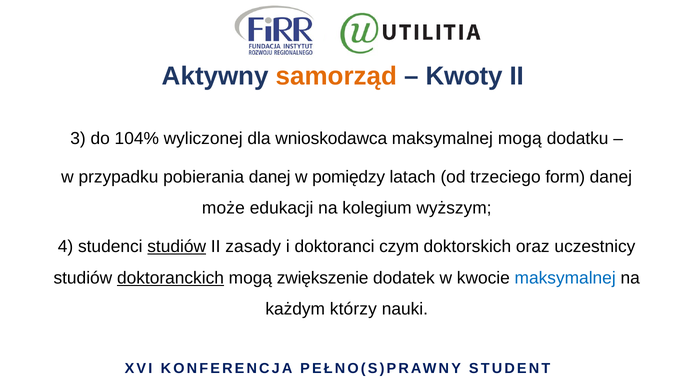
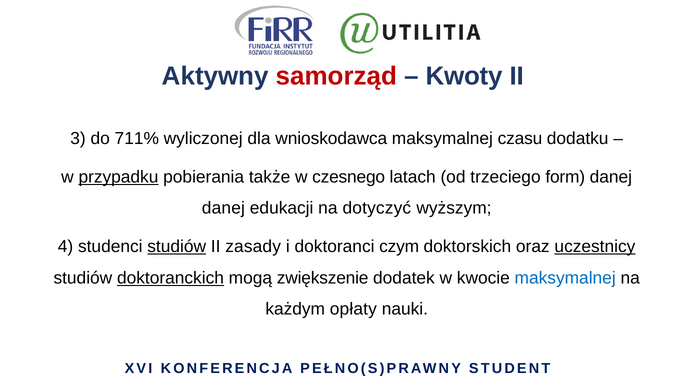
samorząd colour: orange -> red (336, 76)
104%: 104% -> 711% (137, 139)
maksymalnej mogą: mogą -> czasu (520, 139)
przypadku underline: none -> present (118, 177)
pobierania danej: danej -> także (270, 177)
pomiędzy: pomiędzy -> czesnego (349, 177)
może: może -> danej (223, 208)
kolegium: kolegium -> dotyczyć (377, 208)
uczestnicy underline: none -> present (595, 247)
którzy: którzy -> opłaty (353, 309)
